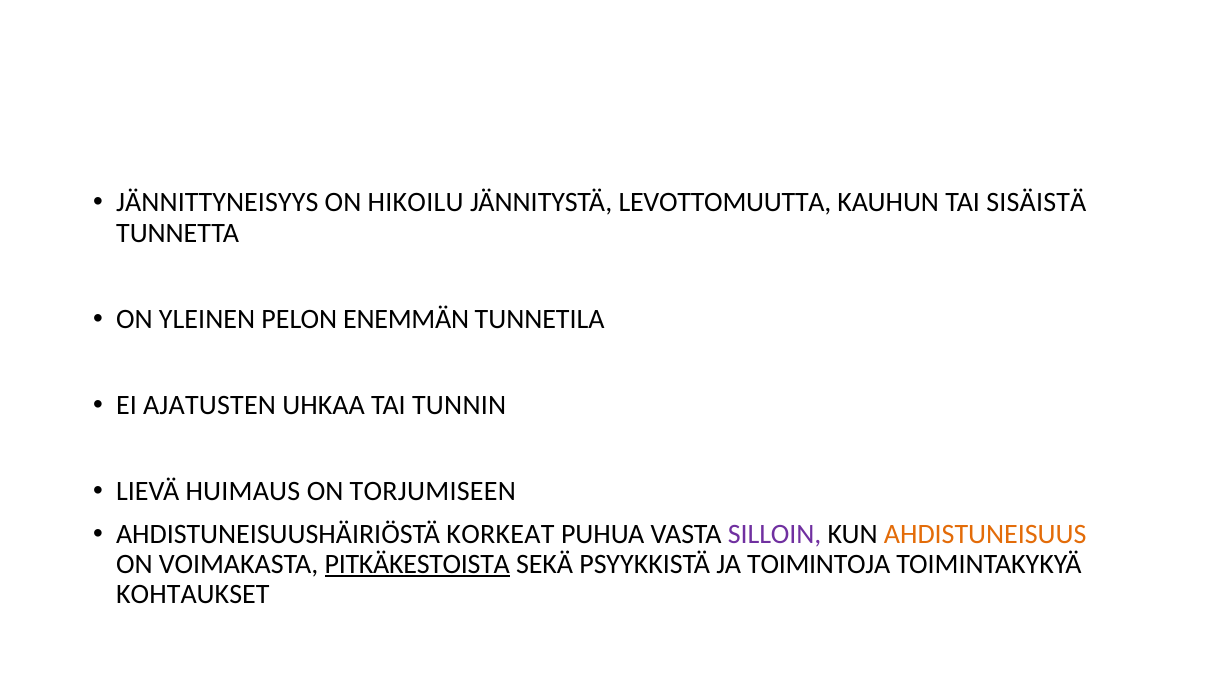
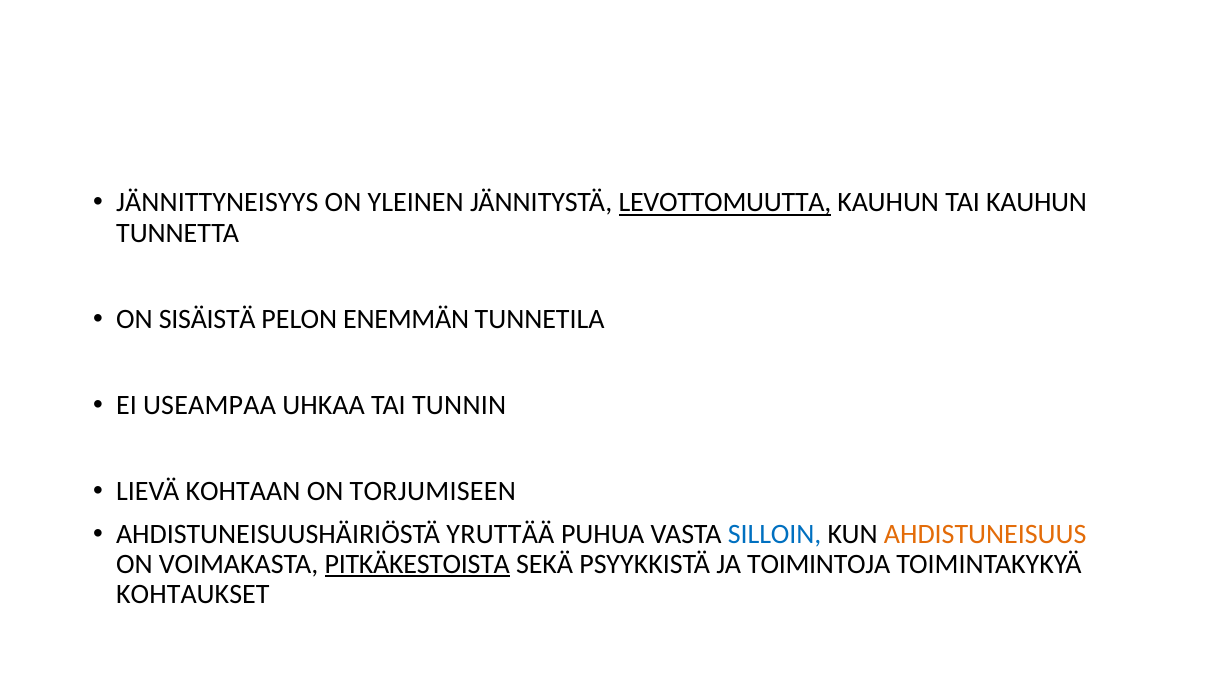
HIKOILU: HIKOILU -> YLEINEN (416, 203)
LEVOTTOMUUTTA underline: none -> present (725, 203)
TAI SISÄISTÄ: SISÄISTÄ -> KAUHUN (1037, 203)
YLEINEN: YLEINEN -> SISÄISTÄ (207, 319)
AJATUSTEN: AJATUSTEN -> USEAMPAA (210, 405)
HUIMAUS: HUIMAUS -> KOHTAAN (243, 491)
KORKEAT: KORKEAT -> YRUTTÄÄ (500, 534)
SILLOIN colour: purple -> blue (775, 534)
